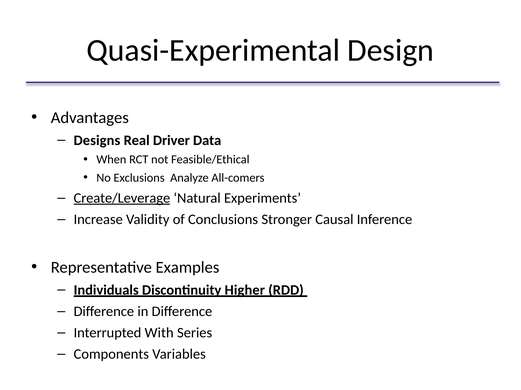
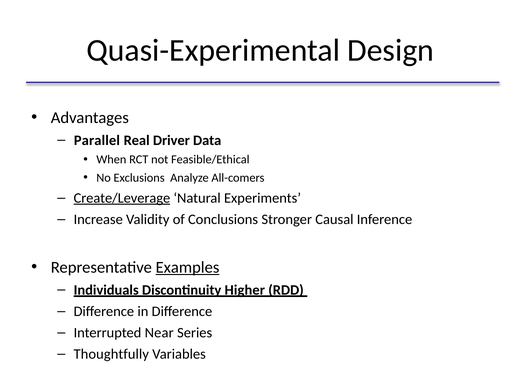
Designs: Designs -> Parallel (97, 141)
Examples underline: none -> present (187, 268)
With: With -> Near (159, 333)
Components: Components -> Thoughtfully (111, 355)
